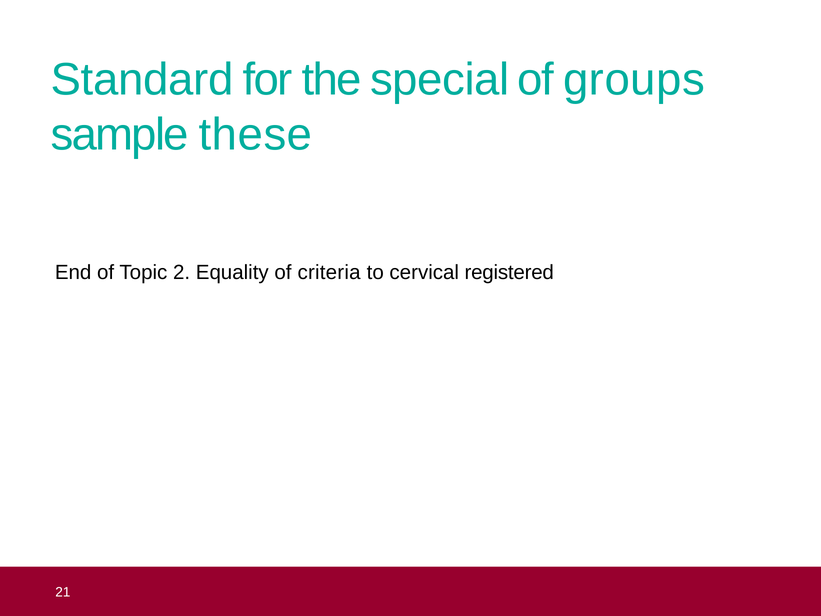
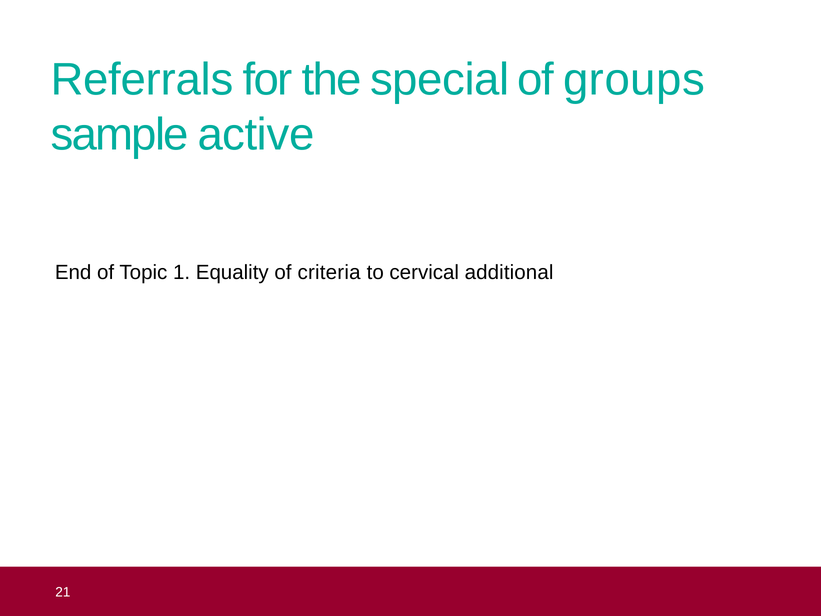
Standard: Standard -> Referrals (142, 80)
these: these -> active (256, 135)
2: 2 -> 1 (182, 272)
registered: registered -> additional (509, 272)
